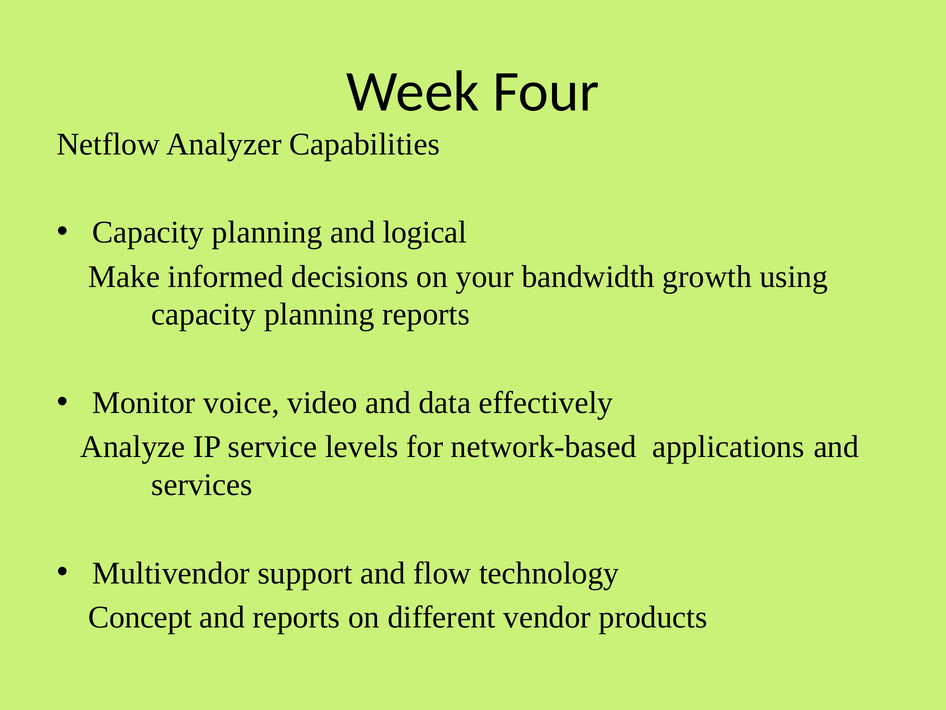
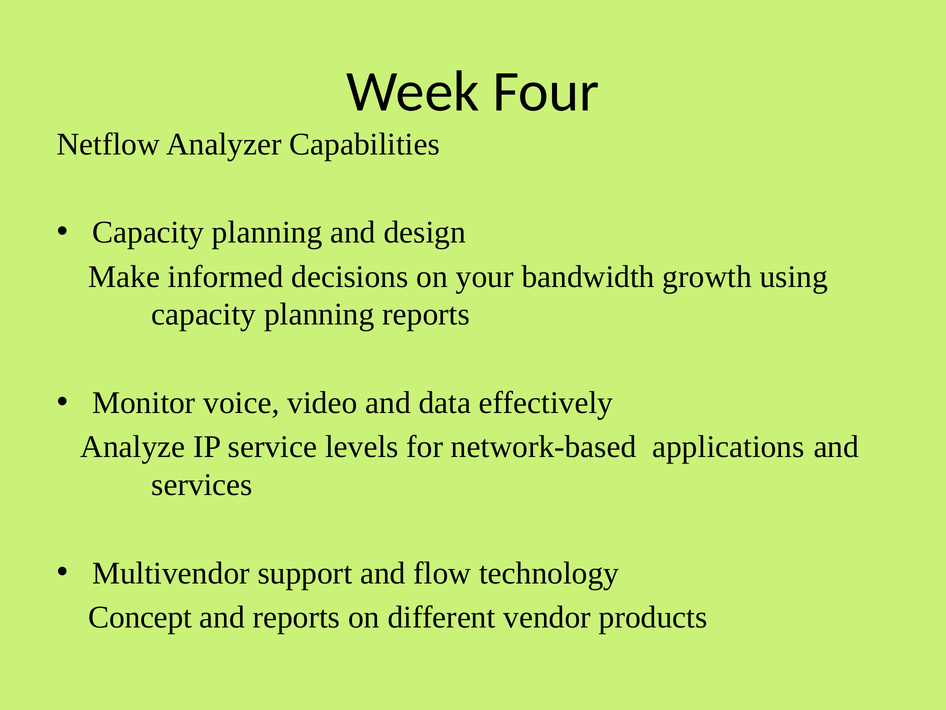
logical: logical -> design (425, 232)
